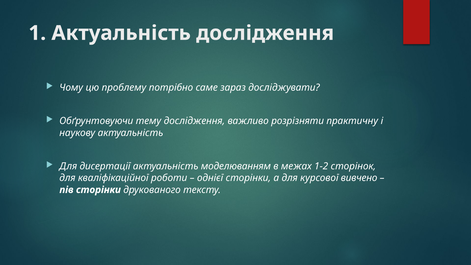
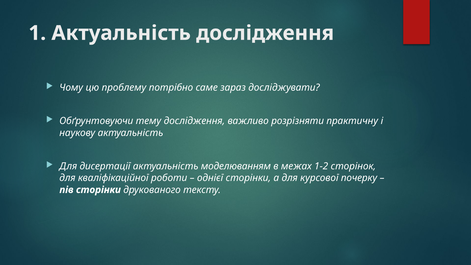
вивчено: вивчено -> почерку (359, 178)
